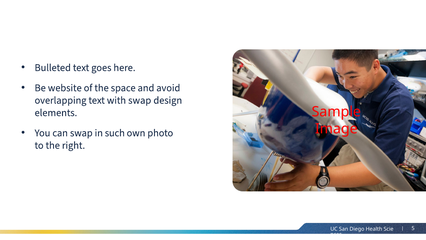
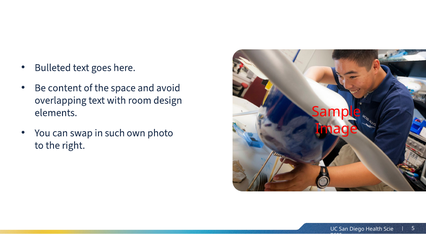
website: website -> content (65, 88)
with swap: swap -> room (140, 100)
